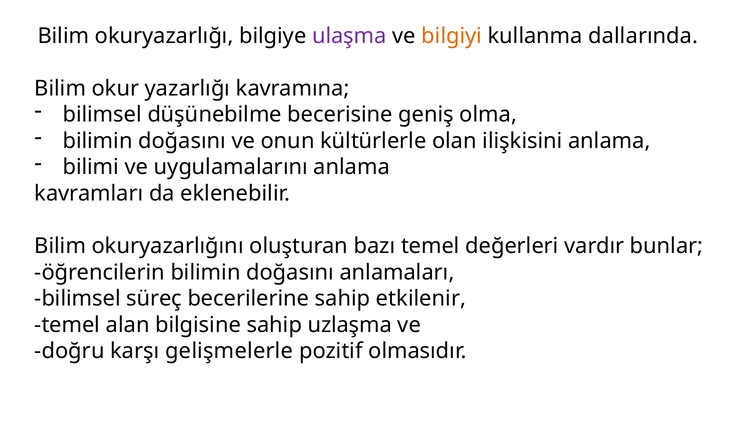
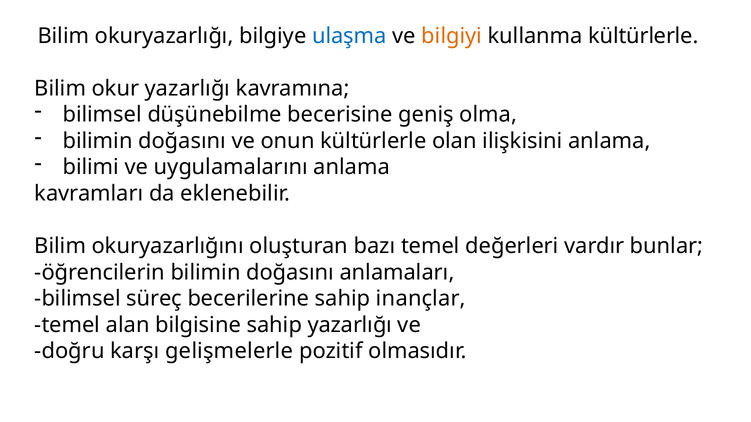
ulaşma colour: purple -> blue (349, 36)
kullanma dallarında: dallarında -> kültürlerle (643, 36)
etkilenir: etkilenir -> inançlar (421, 299)
sahip uzlaşma: uzlaşma -> yazarlığı (350, 325)
